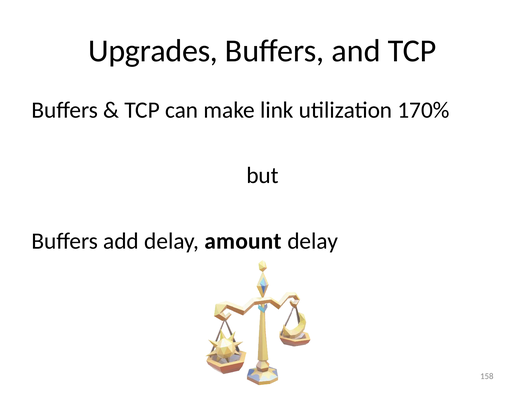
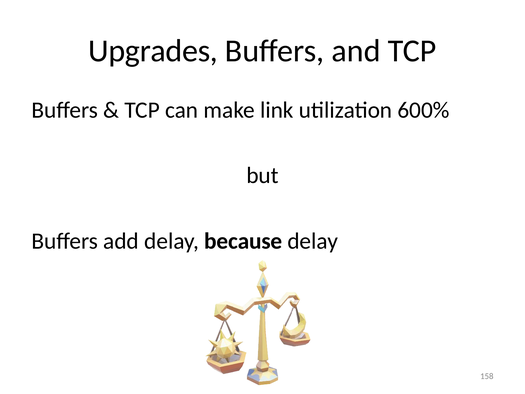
170%: 170% -> 600% (424, 110)
amount: amount -> because (243, 241)
